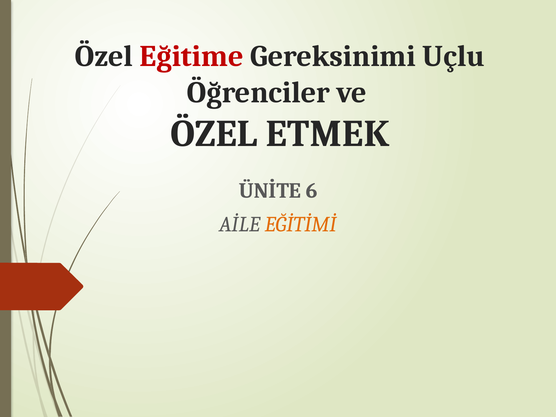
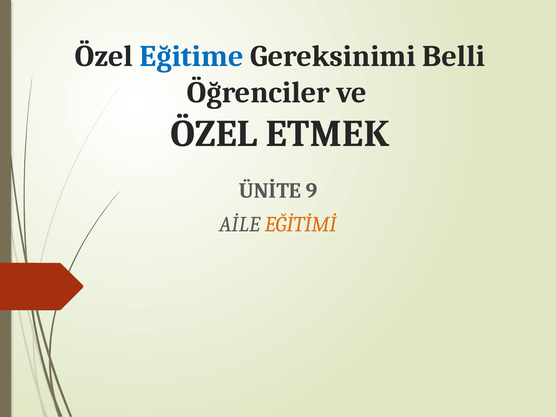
Eğitime colour: red -> blue (192, 56)
Uçlu: Uçlu -> Belli (454, 56)
6: 6 -> 9 (312, 191)
